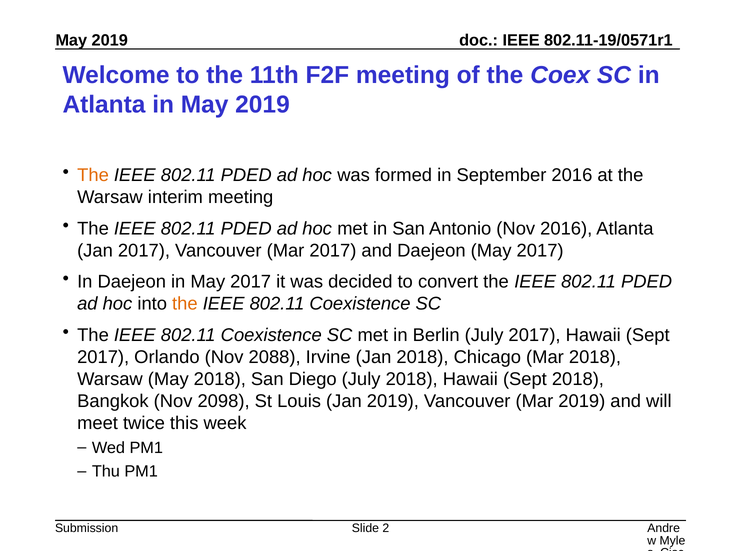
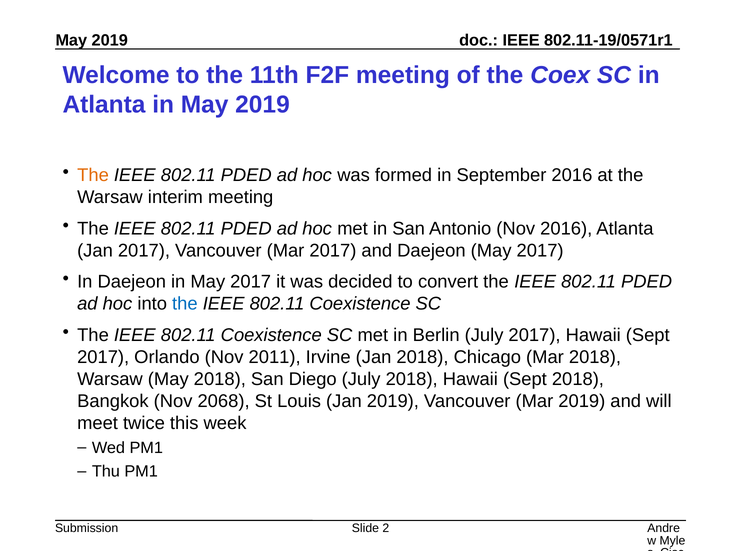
the colour: orange -> blue (185, 304)
2088: 2088 -> 2011 (275, 357)
2098: 2098 -> 2068 (224, 401)
